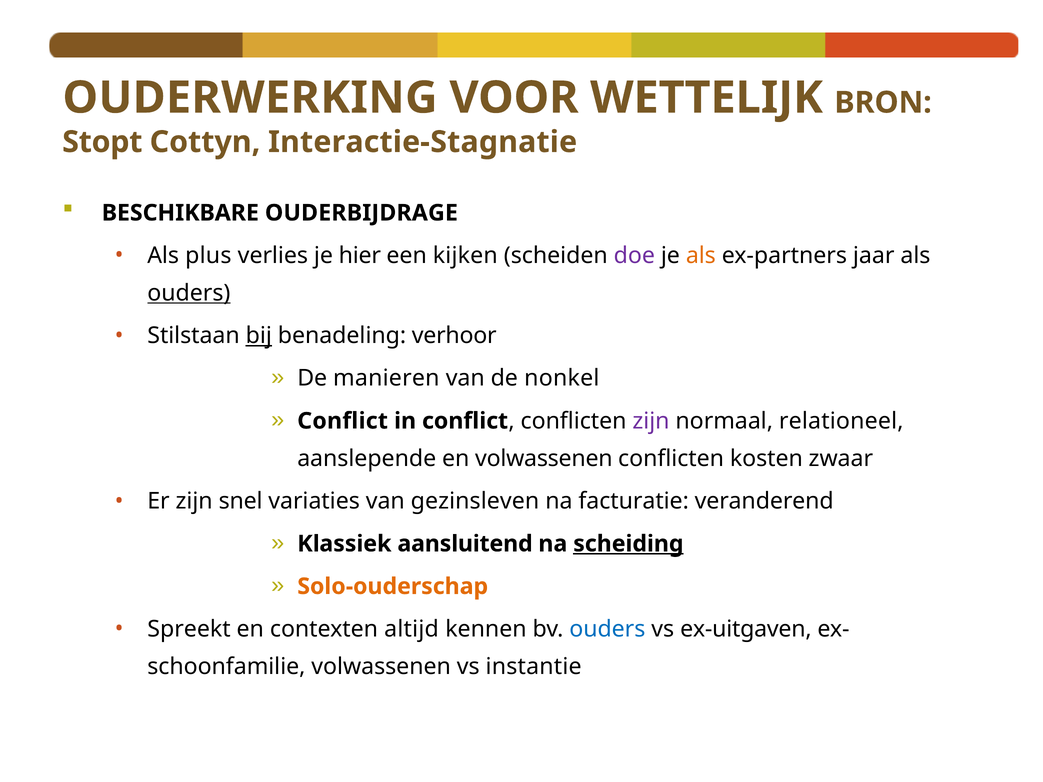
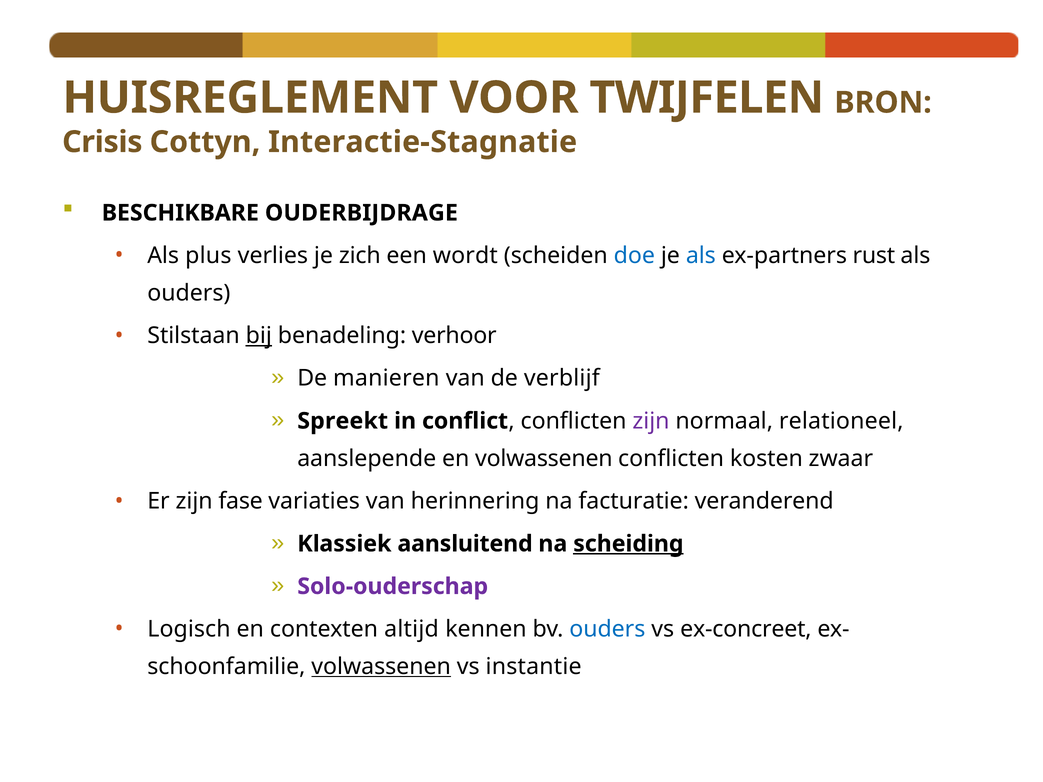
OUDERWERKING: OUDERWERKING -> HUISREGLEMENT (250, 98)
WETTELIJK: WETTELIJK -> TWIJFELEN (707, 98)
Stopt: Stopt -> Crisis (102, 142)
hier: hier -> zich (360, 256)
kijken: kijken -> wordt (465, 256)
doe colour: purple -> blue (634, 256)
als colour: orange -> blue (701, 256)
jaar: jaar -> rust (874, 256)
ouders underline: present -> none (189, 293)
nonkel: nonkel -> verblijf (562, 378)
Conflict: Conflict -> Spreekt (343, 421)
snel: snel -> fase (241, 501)
gezinsleven: gezinsleven -> herinnering (475, 501)
Solo-ouderschap colour: orange -> purple (393, 587)
Spreekt: Spreekt -> Logisch (189, 629)
ex-uitgaven: ex-uitgaven -> ex-concreet (746, 629)
volwassenen underline: none -> present (381, 667)
